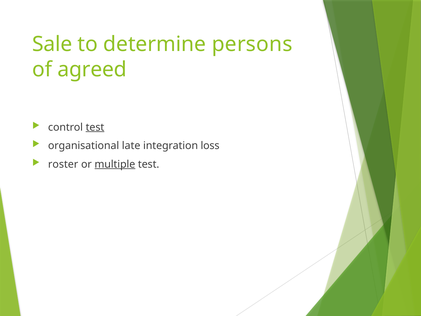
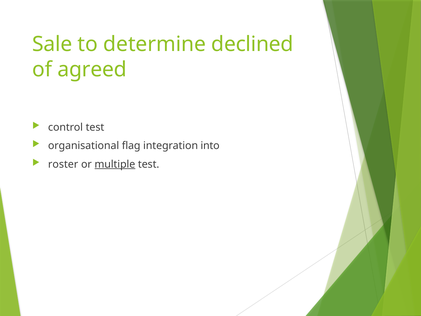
persons: persons -> declined (252, 44)
test underline: present -> none (95, 127)
late: late -> flag (131, 146)
loss: loss -> into (210, 146)
